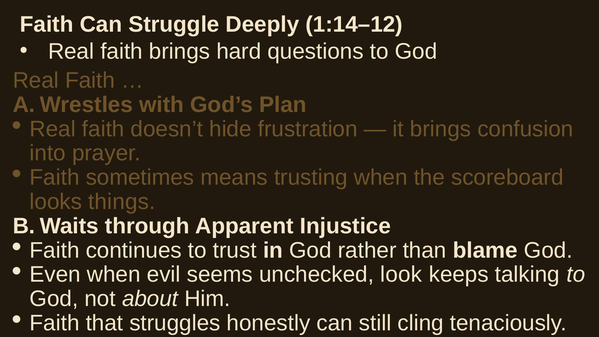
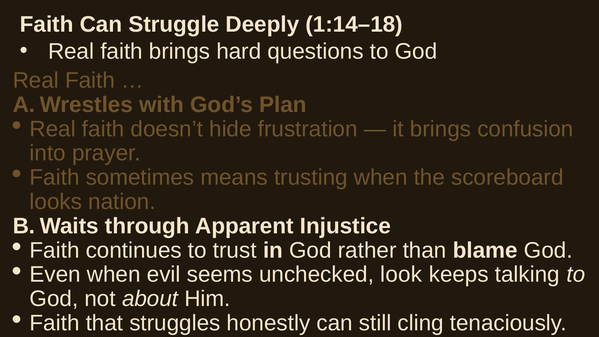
1:14–12: 1:14–12 -> 1:14–18 (354, 24)
things: things -> nation (122, 202)
